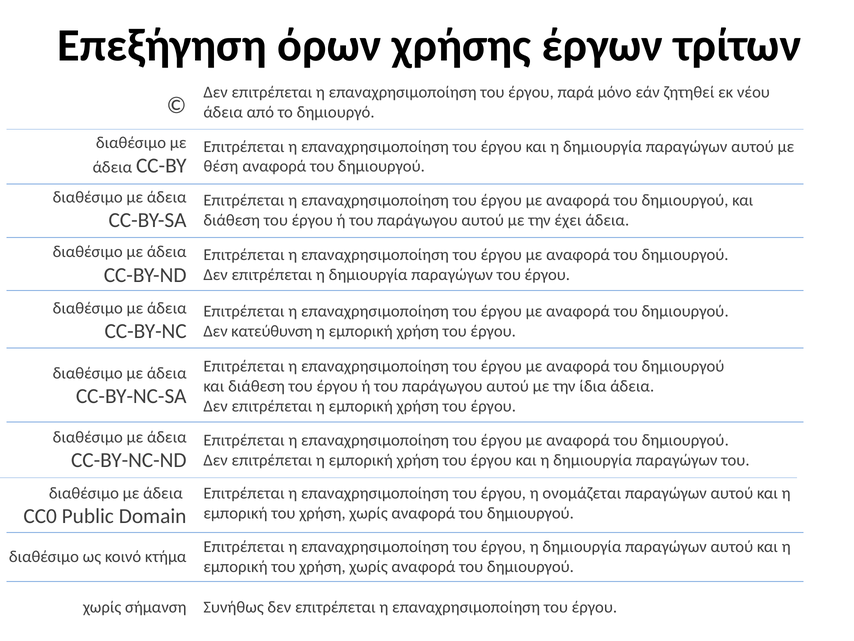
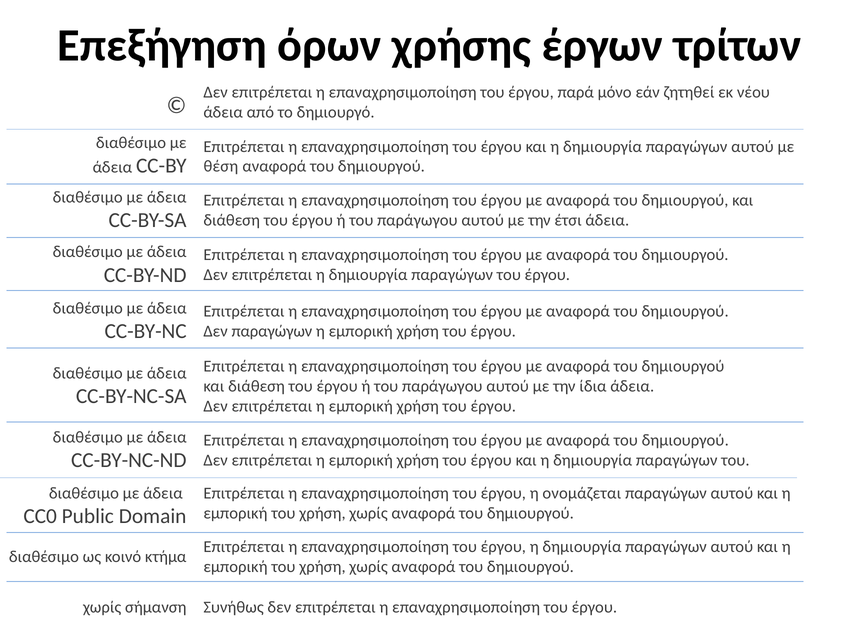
έχει: έχει -> έτσι (568, 220)
Δεν κατεύθυνση: κατεύθυνση -> παραγώγων (272, 331)
